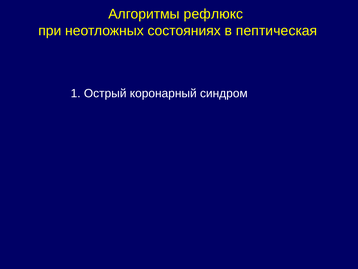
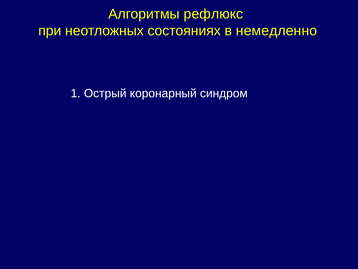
пептическая: пептическая -> немедленно (277, 31)
